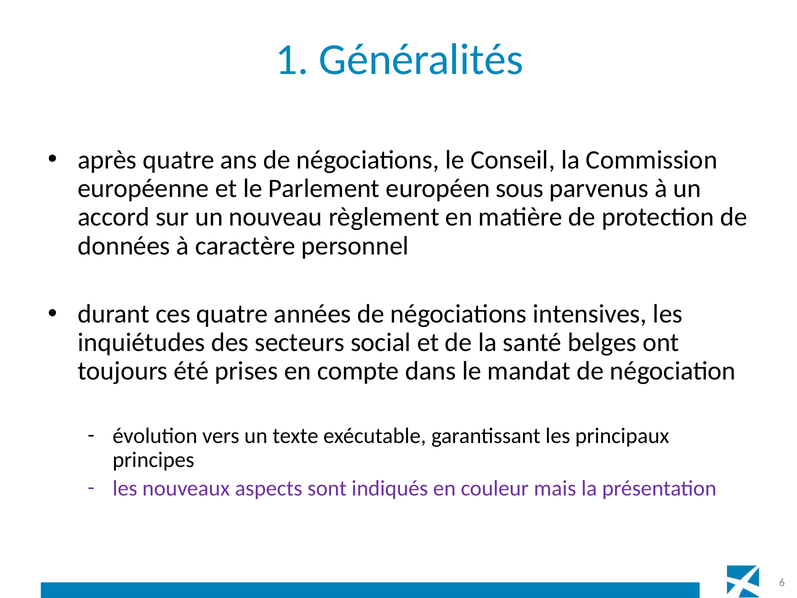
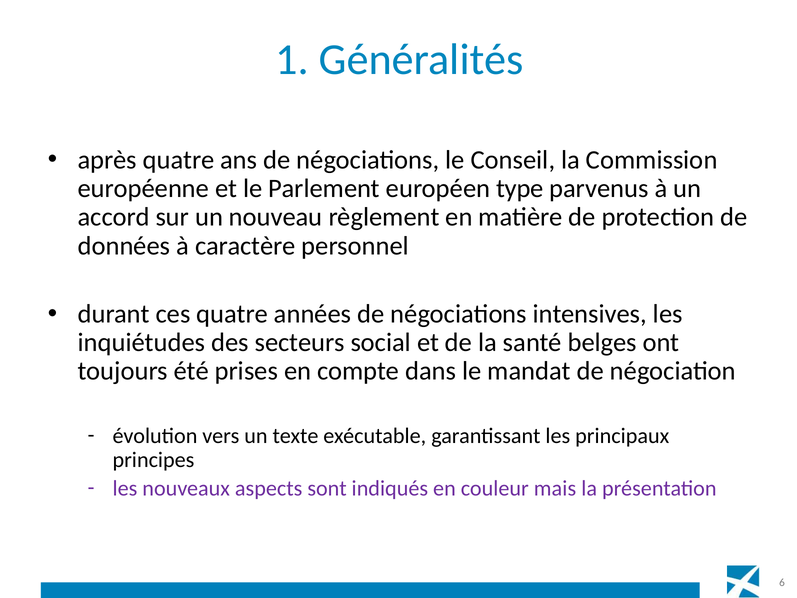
sous: sous -> type (520, 188)
